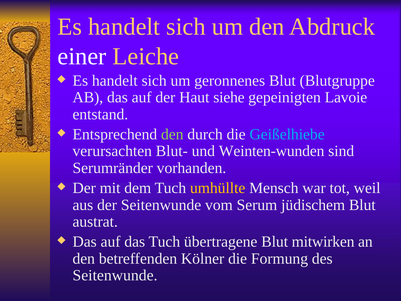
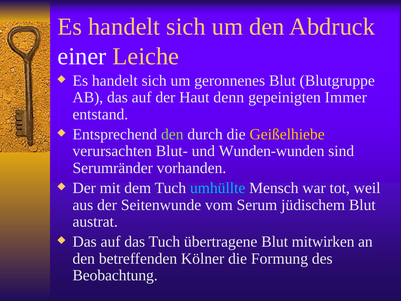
siehe: siehe -> denn (229, 97)
Lavoie: Lavoie -> Immer (346, 97)
Geißelhiebe colour: light blue -> yellow (287, 134)
Weinten-wunden: Weinten-wunden -> Wunden-wunden (272, 151)
umhüllte colour: yellow -> light blue (218, 188)
Seitenwunde: Seitenwunde -> Beobachtung (115, 275)
